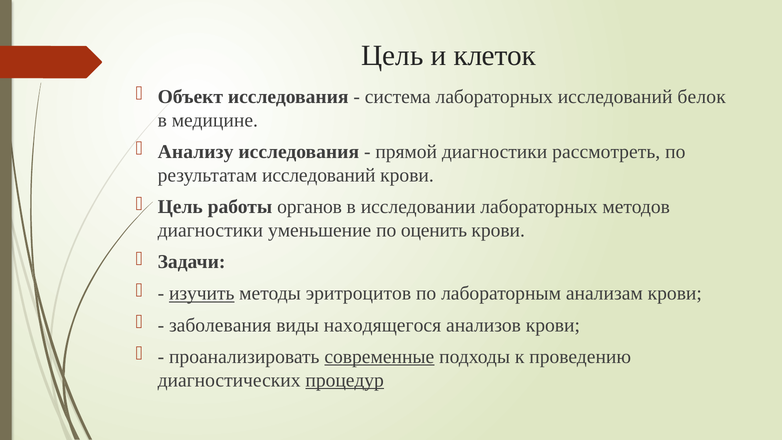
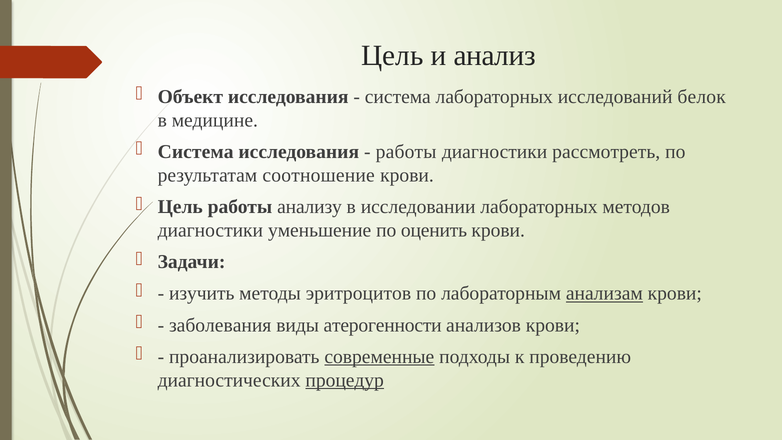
клеток: клеток -> анализ (495, 56)
Анализу: Анализу -> Система (196, 152)
прямой: прямой -> работы (406, 152)
результатам исследований: исследований -> соотношение (319, 175)
органов: органов -> анализу (310, 207)
изучить underline: present -> none (202, 293)
анализам underline: none -> present (604, 293)
находящегося: находящегося -> атерогенности (383, 325)
